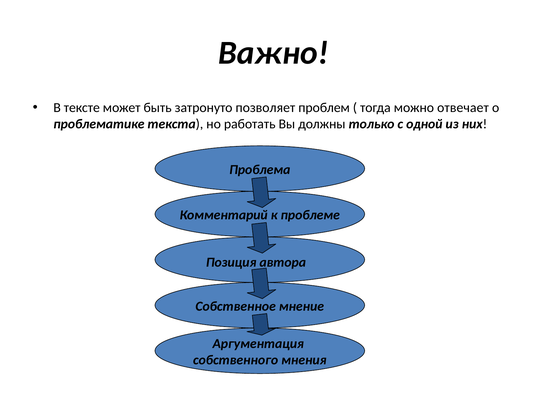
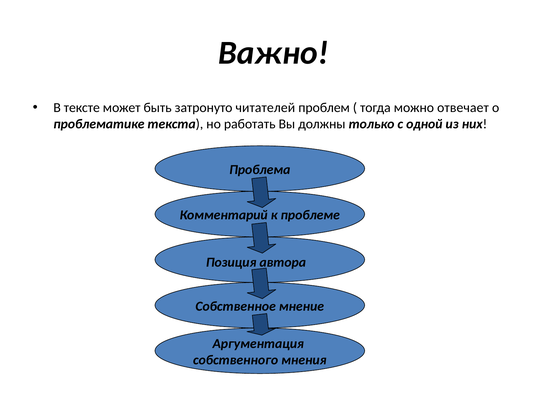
позволяет: позволяет -> читателей (265, 108)
